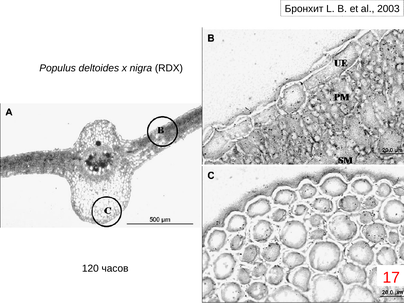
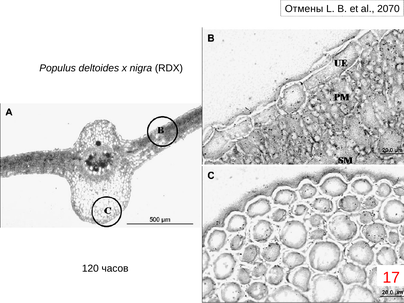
Бронхит: Бронхит -> Отмены (304, 9)
2003: 2003 -> 2070 (388, 9)
